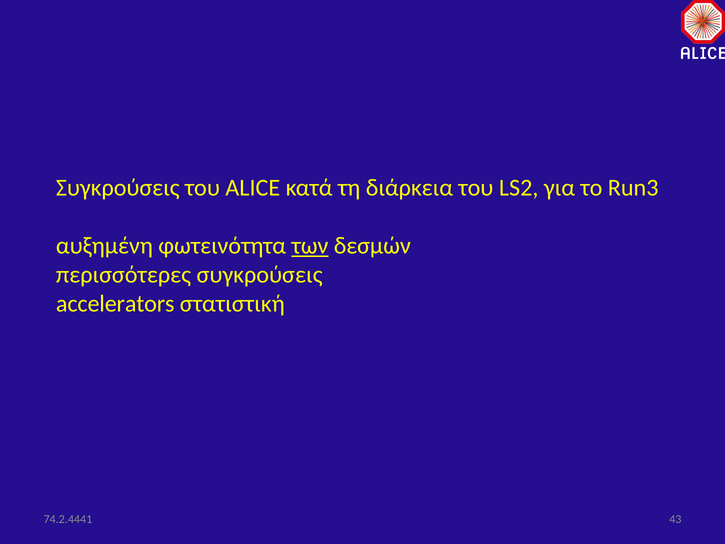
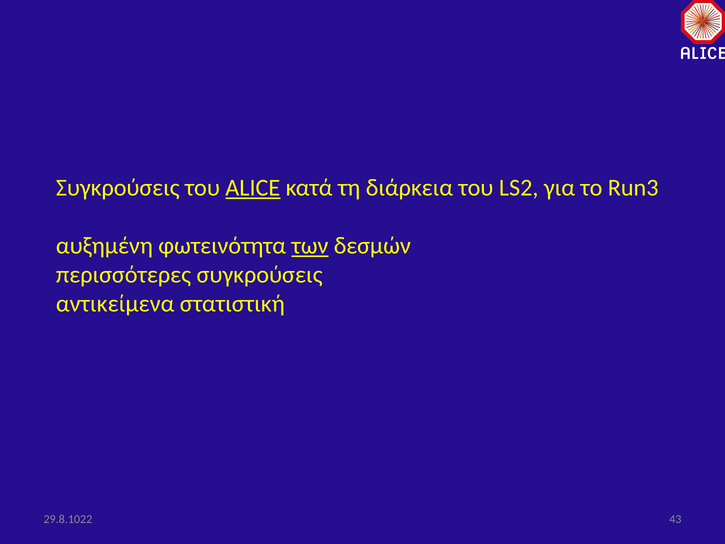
ALICE underline: none -> present (253, 188)
accelerators: accelerators -> αντικείμενα (115, 304)
74.2.4441: 74.2.4441 -> 29.8.1022 (68, 519)
